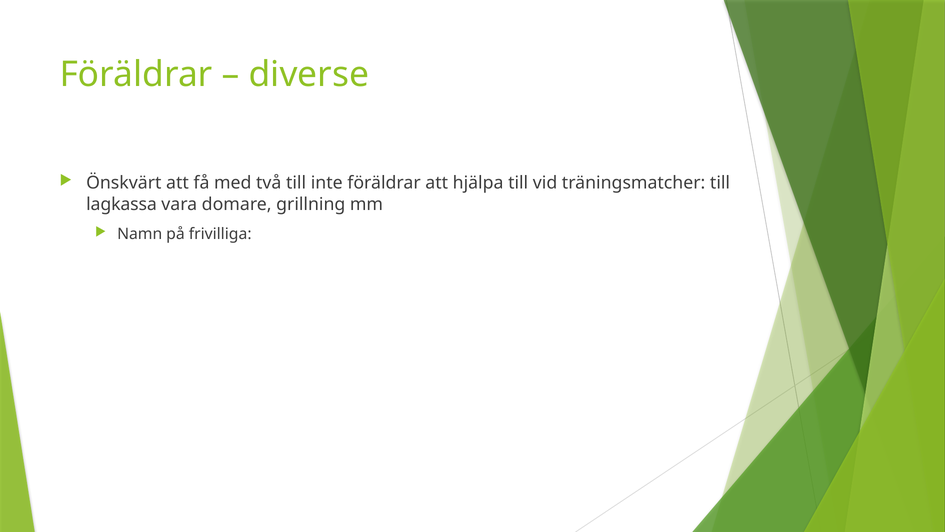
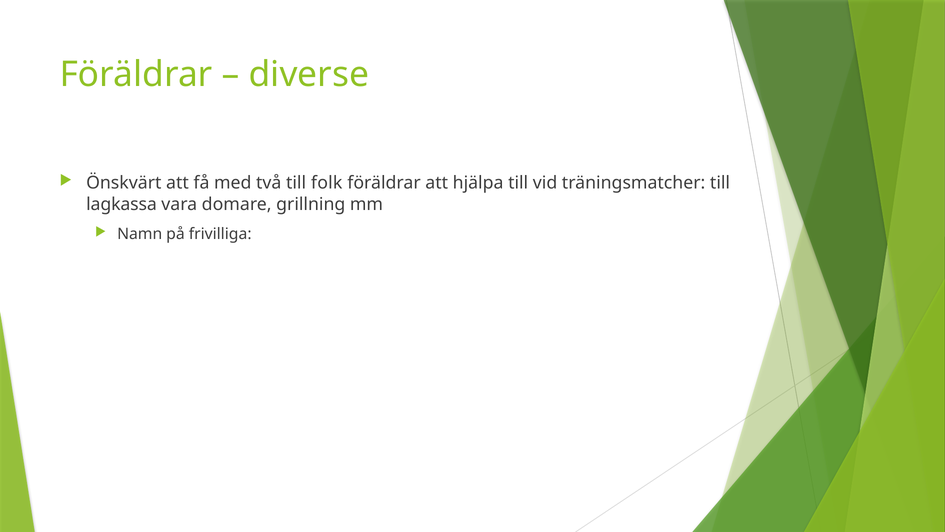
inte: inte -> folk (327, 183)
